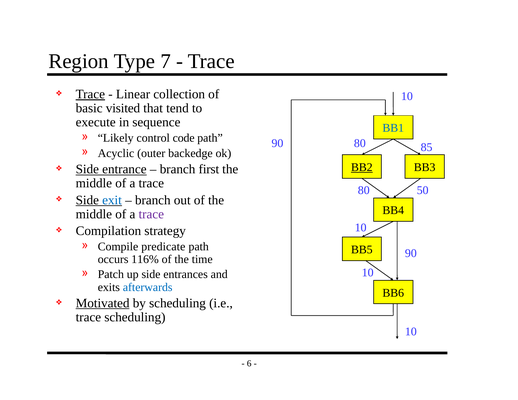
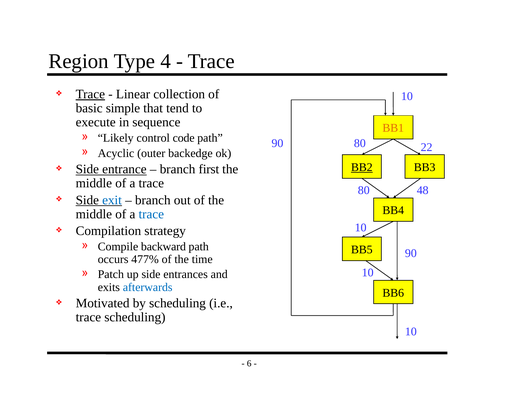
7: 7 -> 4 (166, 61)
visited: visited -> simple (123, 108)
BB1 colour: blue -> orange (393, 128)
85: 85 -> 22 (427, 147)
50: 50 -> 48 (423, 191)
trace colour: purple -> blue (151, 214)
predicate: predicate -> backward (163, 247)
116%: 116% -> 477% (145, 260)
Motivated underline: present -> none (103, 303)
